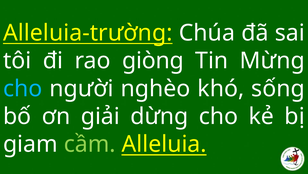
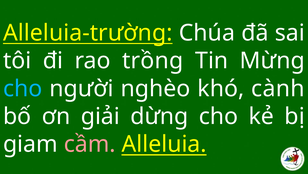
giòng: giòng -> trồng (153, 61)
sống: sống -> cành (278, 88)
cầm colour: light green -> pink (90, 144)
